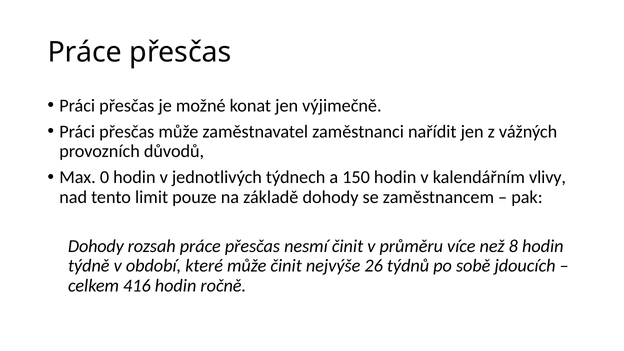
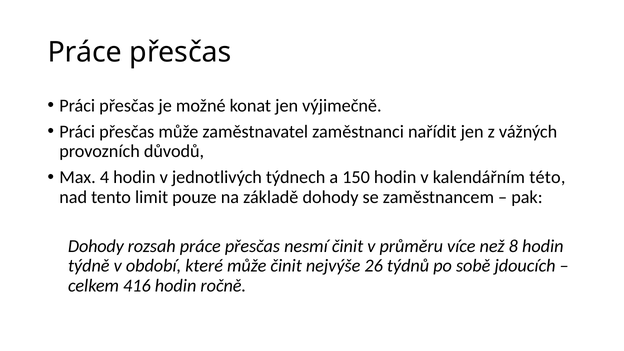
0: 0 -> 4 (104, 177)
vlivy: vlivy -> této (547, 177)
